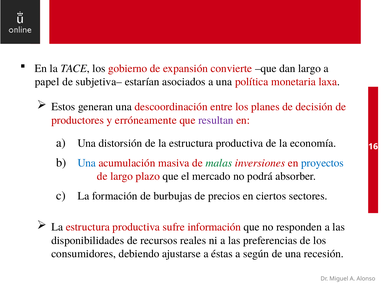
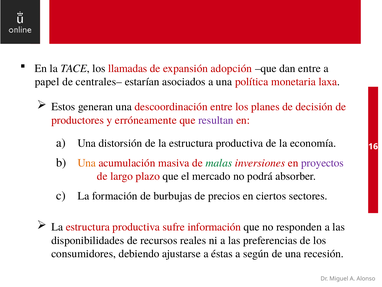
gobierno: gobierno -> llamadas (128, 68)
convierte: convierte -> adopción (231, 68)
dan largo: largo -> entre (309, 68)
subjetiva–: subjetiva– -> centrales– (99, 82)
Una colour: blue -> orange (87, 163)
proyectos colour: blue -> purple (323, 163)
